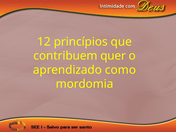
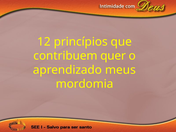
como: como -> meus (120, 70)
